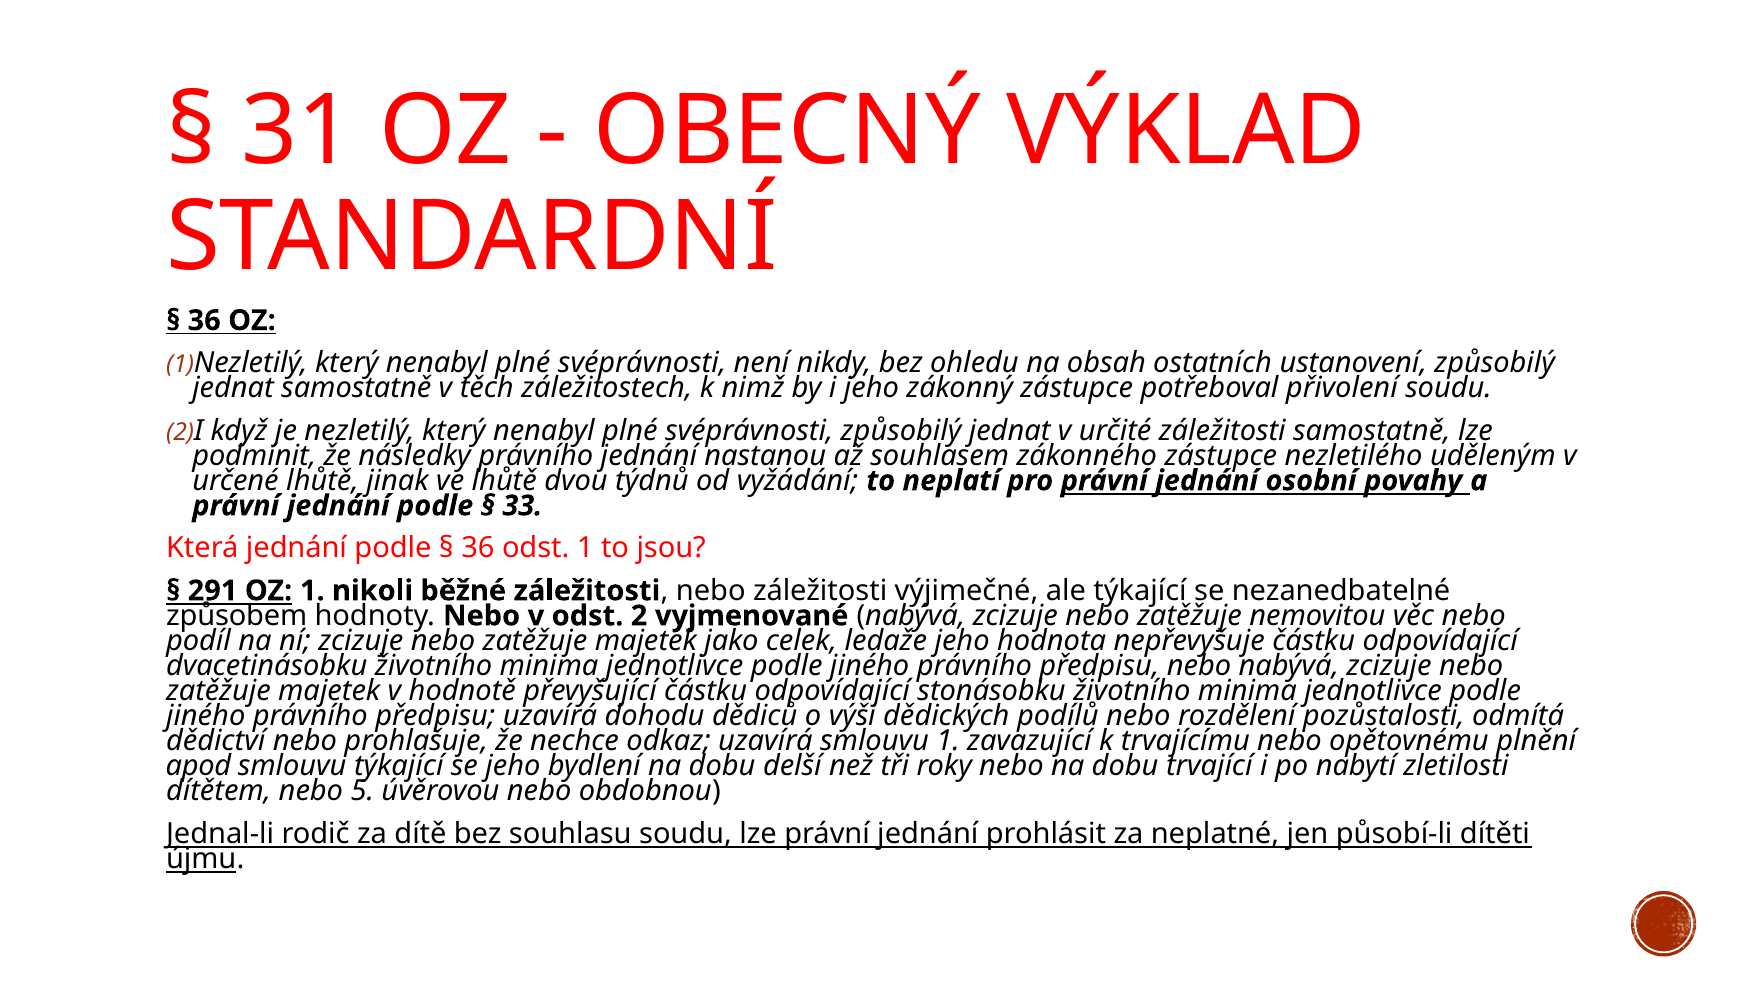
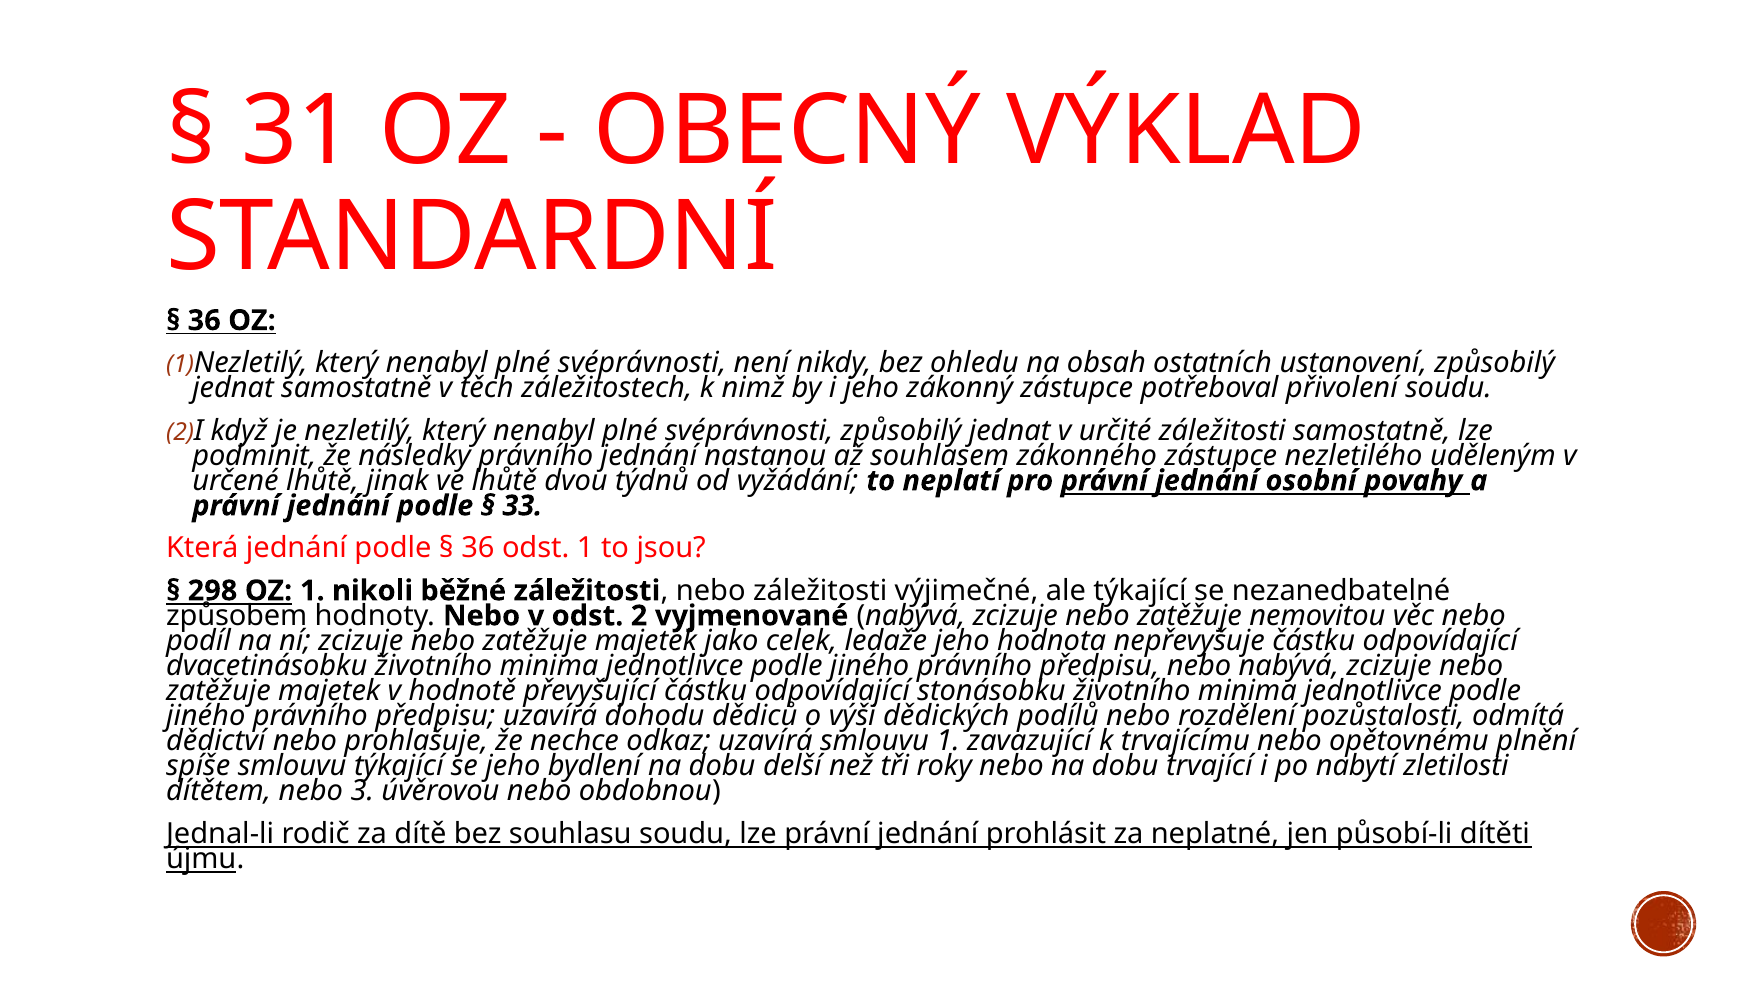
291: 291 -> 298 (213, 591)
apod: apod -> spíše (198, 766)
5: 5 -> 3 (362, 791)
